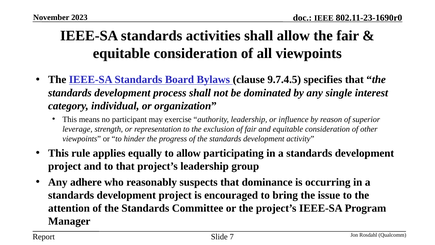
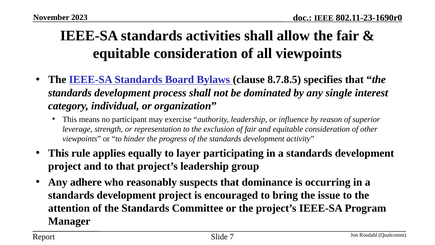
9.7.4.5: 9.7.4.5 -> 8.7.8.5 (284, 80)
to allow: allow -> layer (188, 153)
